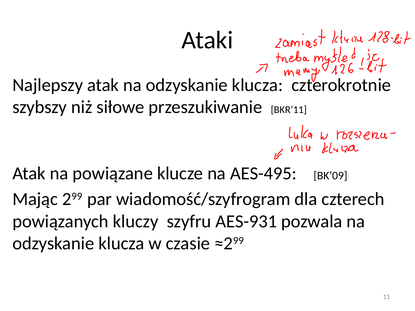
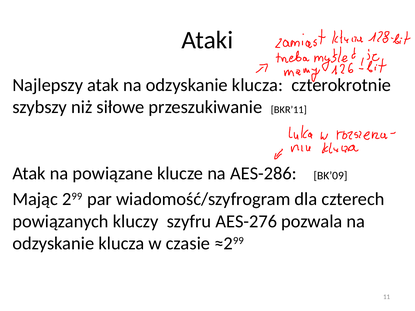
AES-495: AES-495 -> AES-286 (264, 173)
AES-931: AES-931 -> AES-276 (246, 221)
